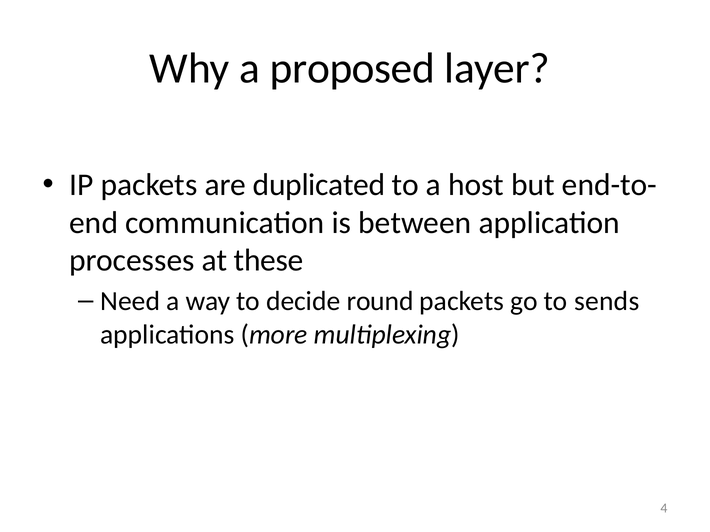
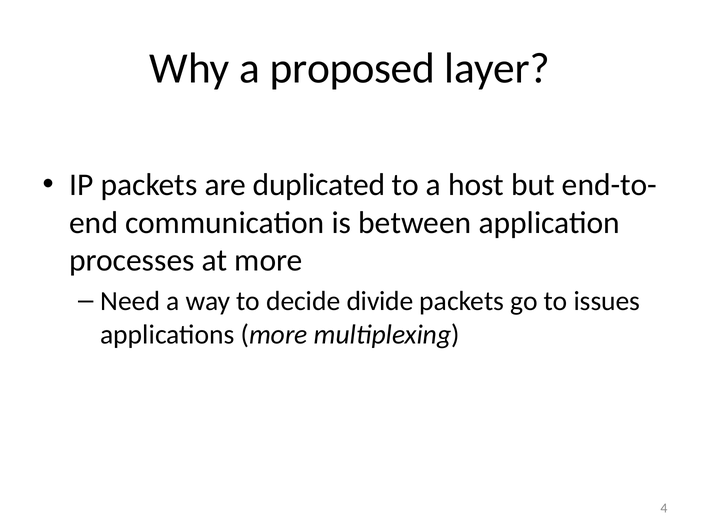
at these: these -> more (269, 261)
round: round -> divide (380, 302)
sends: sends -> issues (607, 302)
